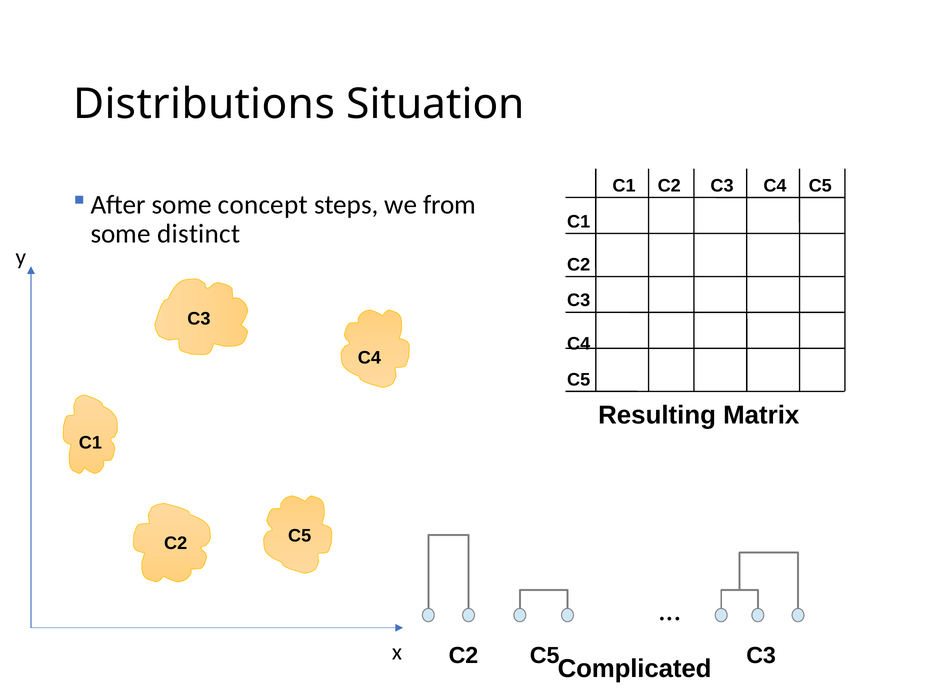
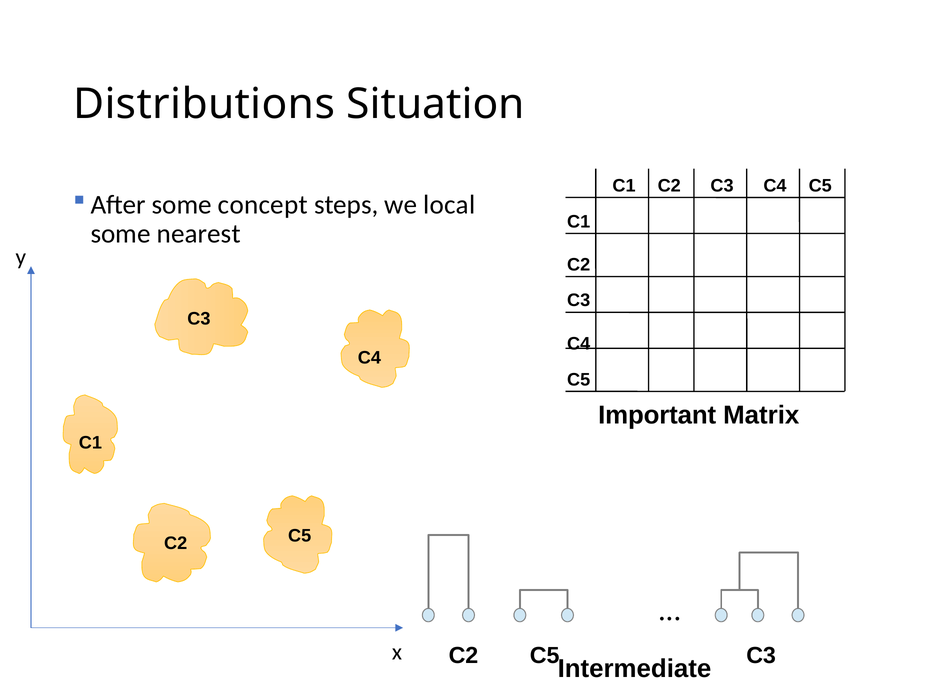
from: from -> local (449, 205)
distinct: distinct -> nearest (199, 234)
Resulting: Resulting -> Important (657, 416)
Complicated: Complicated -> Intermediate (634, 669)
